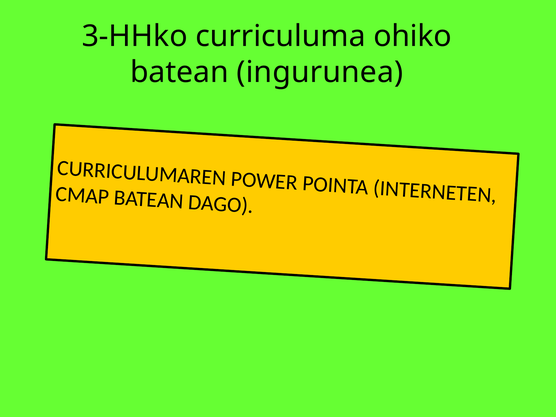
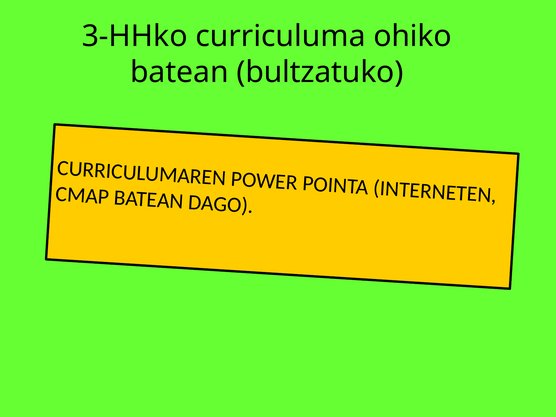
ingurunea: ingurunea -> bultzatuko (320, 72)
